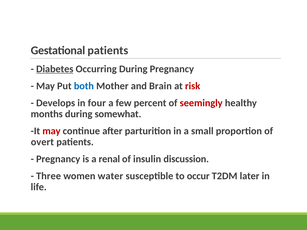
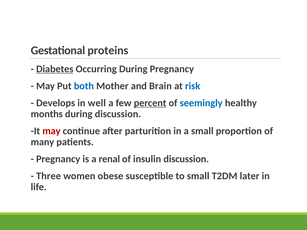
Gestational patients: patients -> proteins (108, 50)
risk colour: red -> blue (193, 86)
four: four -> well (97, 103)
percent underline: none -> present (150, 103)
seemingly colour: red -> blue (201, 103)
during somewhat: somewhat -> discussion (118, 114)
overt: overt -> many (42, 142)
water: water -> obese (110, 176)
to occur: occur -> small (198, 176)
